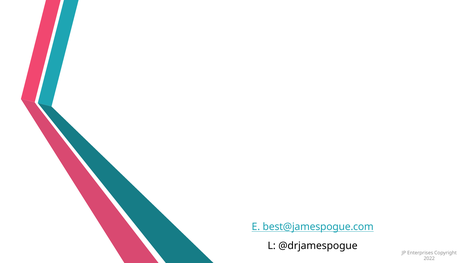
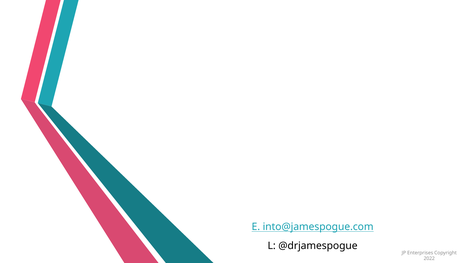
best@jamespogue.com: best@jamespogue.com -> into@jamespogue.com (318, 227)
